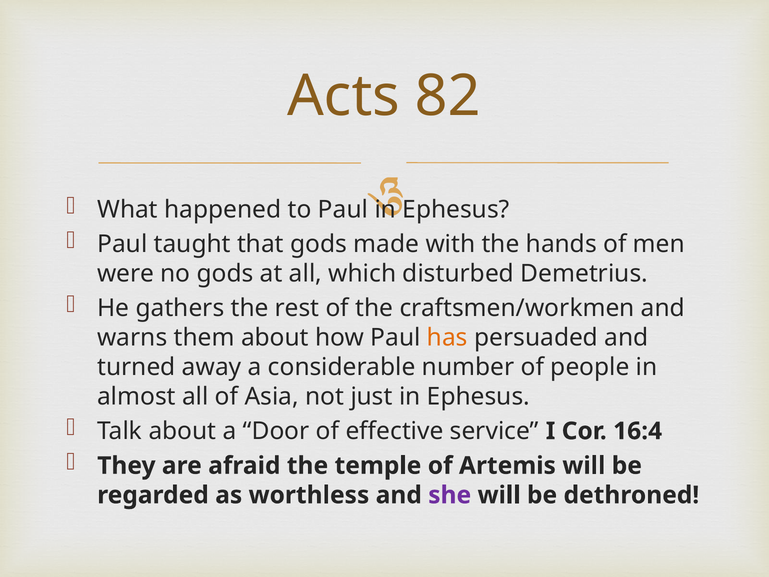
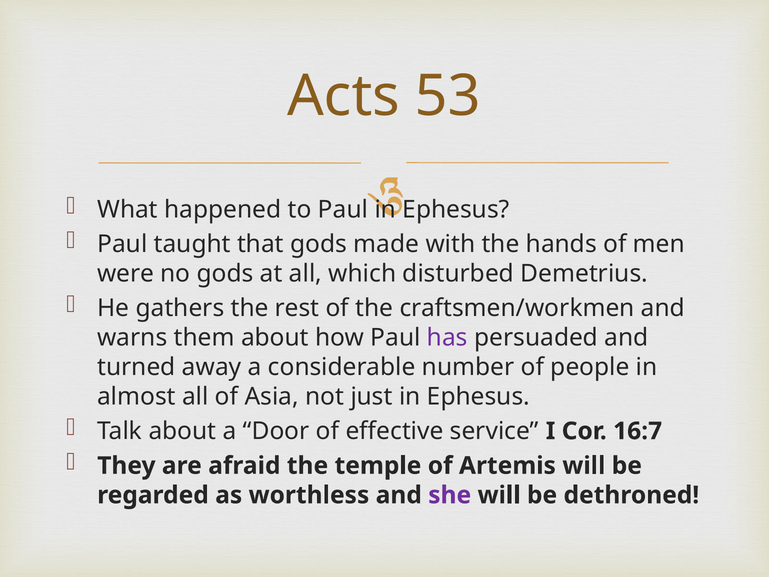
82: 82 -> 53 (448, 96)
has colour: orange -> purple (447, 337)
16:4: 16:4 -> 16:7 (638, 431)
